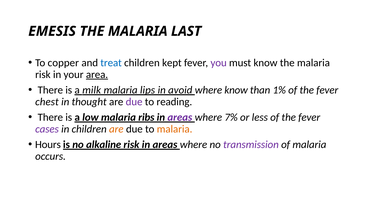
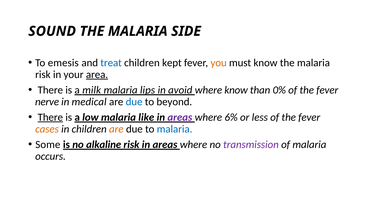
EMESIS: EMESIS -> SOUND (52, 31)
LAST: LAST -> SIDE (186, 31)
copper: copper -> emesis (63, 63)
you colour: purple -> orange (219, 63)
1%: 1% -> 0% (279, 90)
chest: chest -> nerve (47, 102)
thought: thought -> medical (89, 102)
due colour: purple -> blue (134, 102)
reading: reading -> beyond (174, 102)
There underline: none -> present (50, 117)
ribs: ribs -> like (146, 117)
7%: 7% -> 6% (231, 117)
cases colour: purple -> orange (47, 129)
malaria colour: orange -> blue (175, 129)
Hours: Hours -> Some (48, 144)
